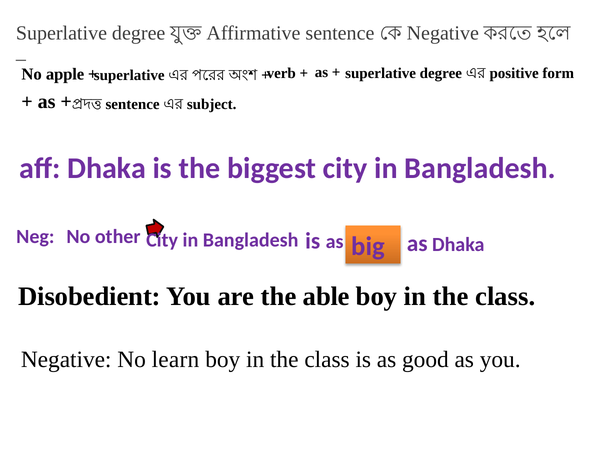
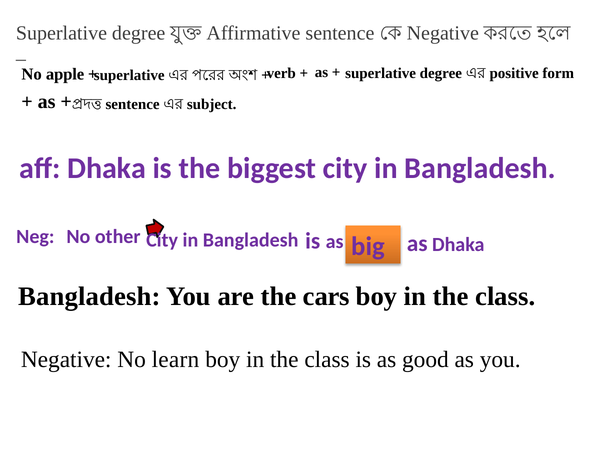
Disobedient: Disobedient -> Bangladesh (89, 296)
able: able -> cars (326, 296)
